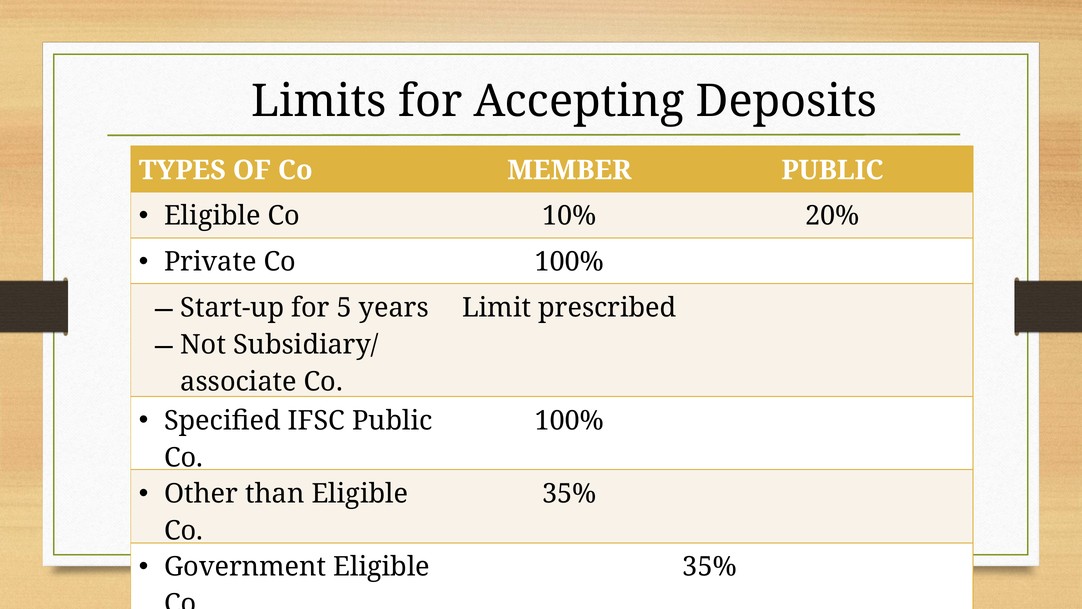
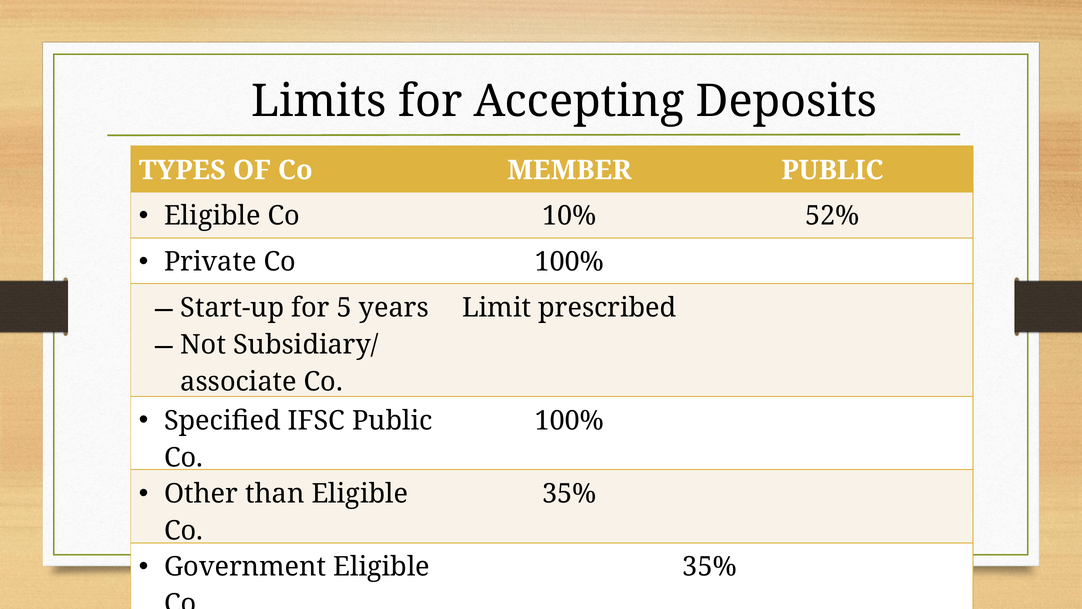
20%: 20% -> 52% (833, 216)
